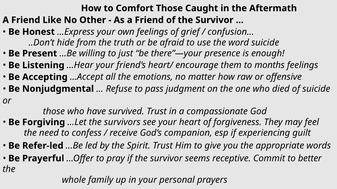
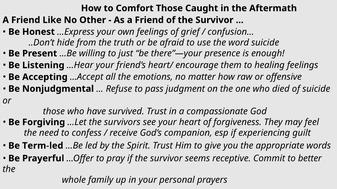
months: months -> healing (270, 65)
Refer-led: Refer-led -> Term-led (43, 146)
